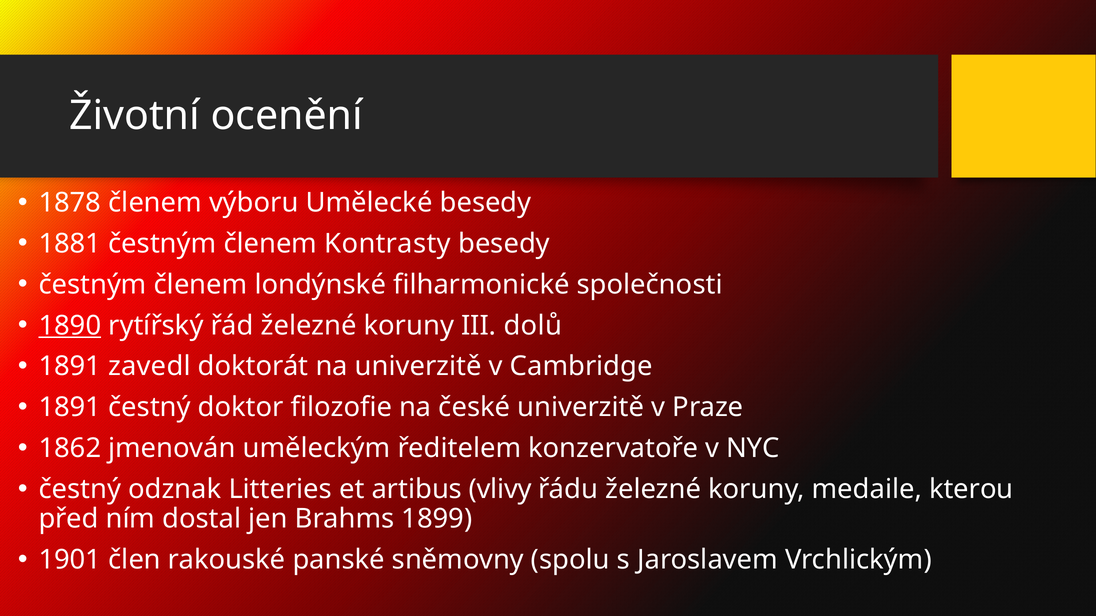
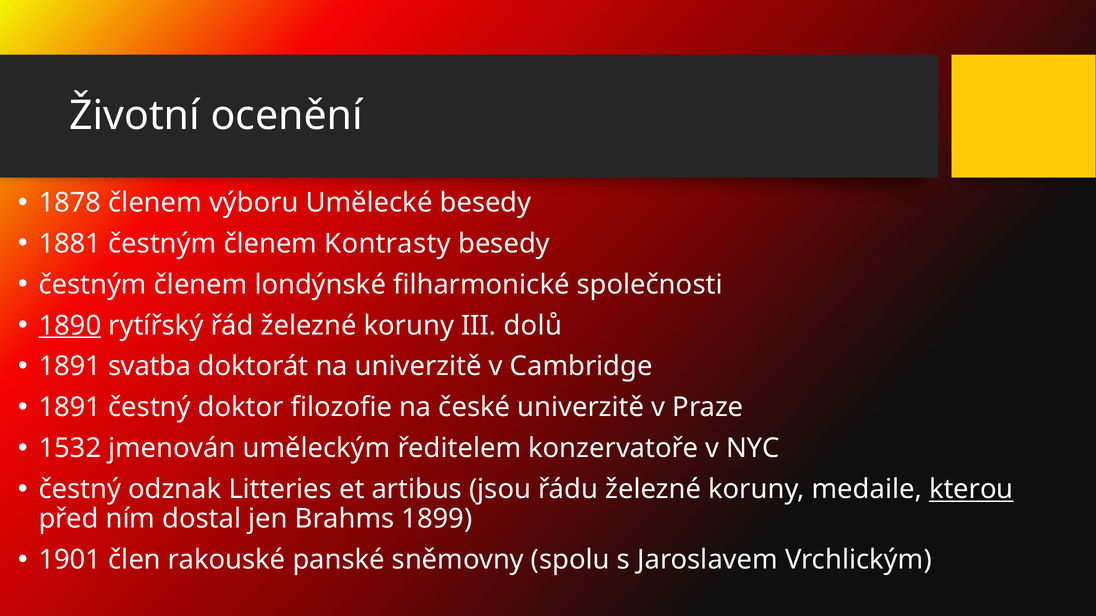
zavedl: zavedl -> svatba (150, 367)
1862: 1862 -> 1532 (70, 449)
vlivy: vlivy -> jsou (500, 490)
kterou underline: none -> present (971, 490)
